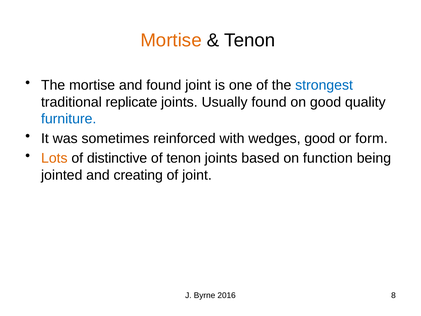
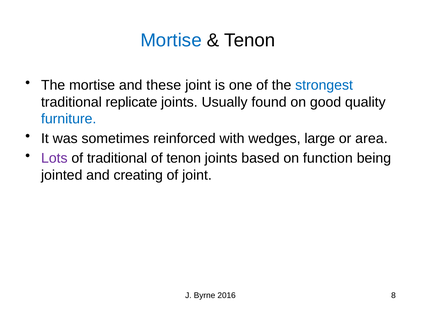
Mortise colour: orange -> blue (171, 40)
and found: found -> these (164, 85)
wedges good: good -> large (320, 139)
form: form -> area (371, 139)
Lots colour: orange -> purple (54, 158)
of distinctive: distinctive -> traditional (117, 158)
